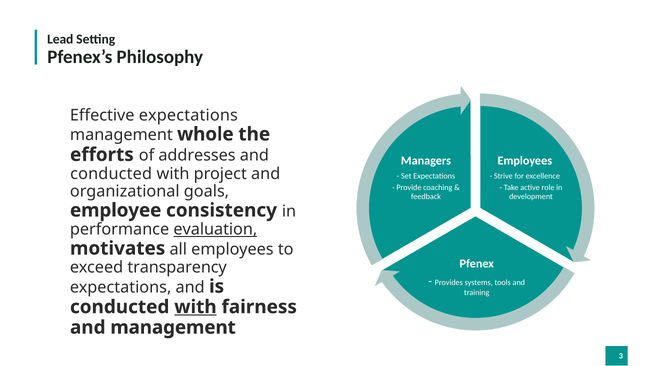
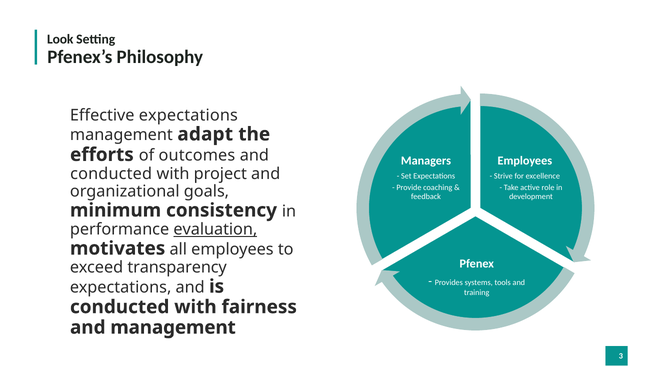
Lead: Lead -> Look (60, 39)
whole: whole -> adapt (205, 134)
addresses: addresses -> outcomes (197, 155)
employee: employee -> minimum (116, 210)
with underline: present -> none (195, 307)
